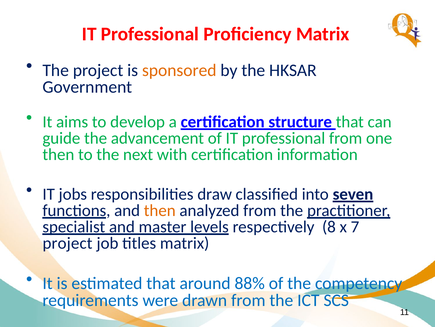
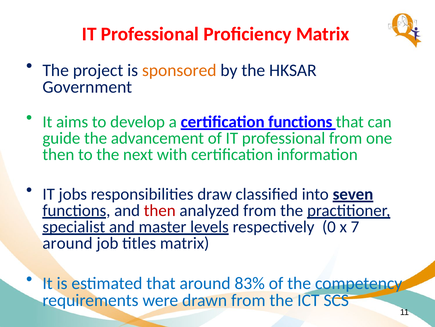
certification structure: structure -> functions (300, 122)
then colour: orange -> red (160, 210)
8: 8 -> 0 (329, 226)
project: project -> around (68, 243)
88%: 88% -> 83% (250, 283)
